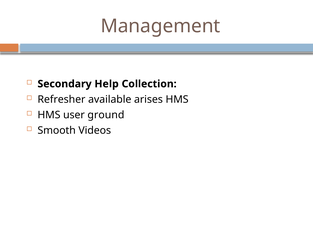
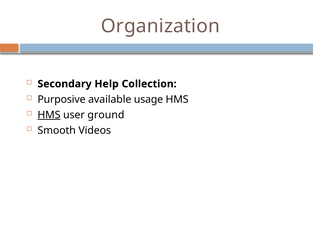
Management: Management -> Organization (160, 26)
Refresher: Refresher -> Purposive (62, 100)
arises: arises -> usage (149, 100)
HMS underline: none -> present (49, 115)
